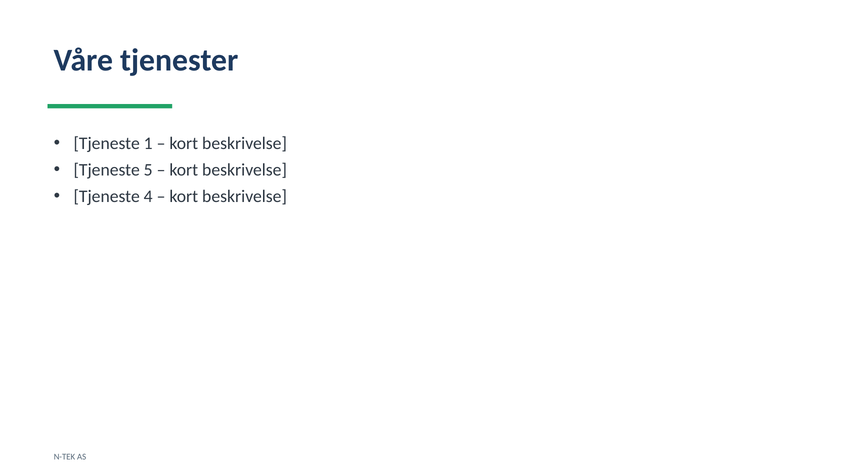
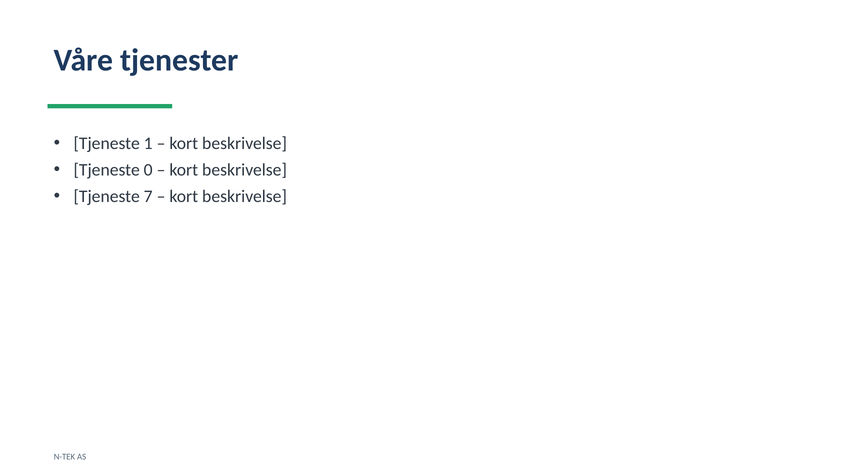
5: 5 -> 0 (148, 170)
4: 4 -> 7 (148, 196)
